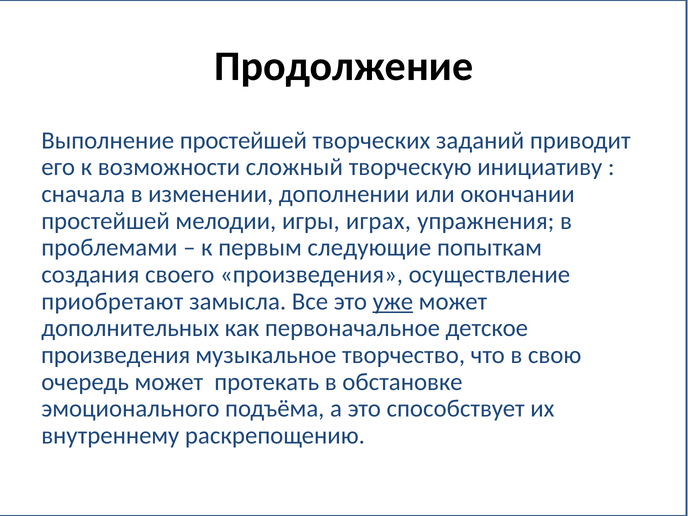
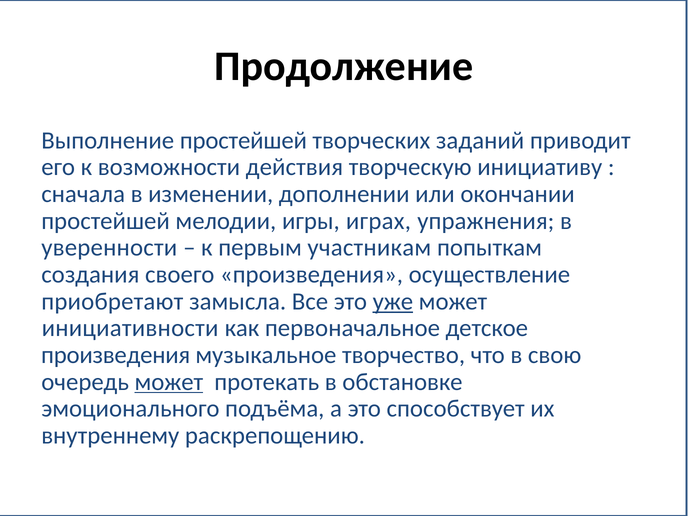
сложный: сложный -> действия (294, 167)
проблемами: проблемами -> уверенности (109, 248)
следующие: следующие -> участникам (369, 248)
дополнительных: дополнительных -> инициативности (130, 328)
может underline: none -> present (169, 382)
